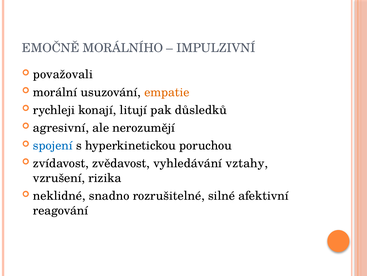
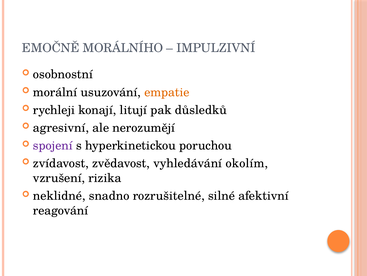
považovali: považovali -> osobnostní (63, 74)
spojení colour: blue -> purple (53, 145)
vztahy: vztahy -> okolím (247, 163)
